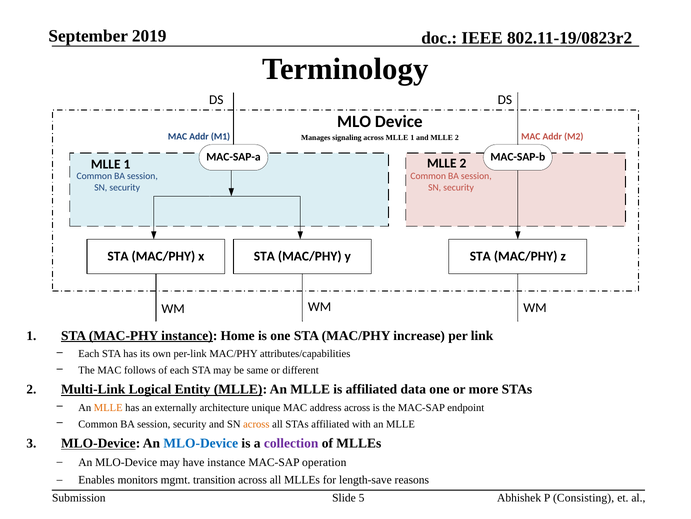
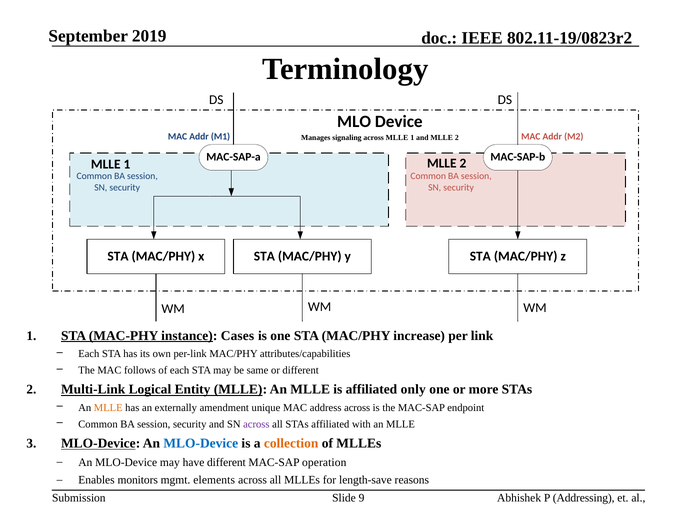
Home: Home -> Cases (237, 335)
data: data -> only (413, 389)
architecture: architecture -> amendment (224, 407)
across colour: orange -> purple (256, 423)
collection colour: purple -> orange (291, 443)
have instance: instance -> different (226, 462)
transition: transition -> elements (214, 479)
5: 5 -> 9 (362, 497)
Consisting: Consisting -> Addressing (584, 497)
